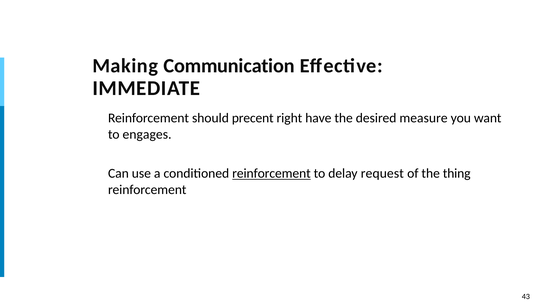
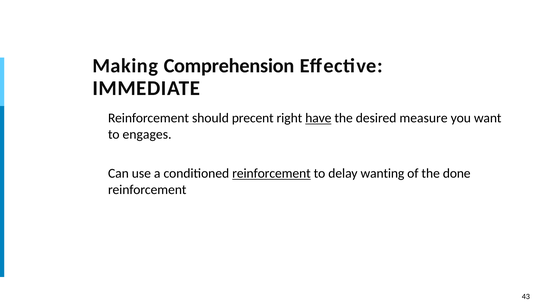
Communication: Communication -> Comprehension (229, 66)
have underline: none -> present (318, 118)
request: request -> wanting (382, 174)
thing: thing -> done (457, 174)
